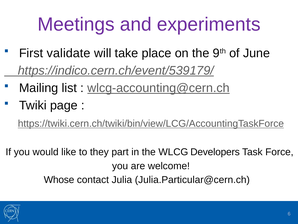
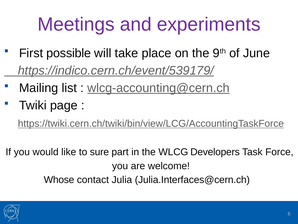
validate: validate -> possible (69, 53)
they: they -> sure (99, 152)
Julia.Particular@cern.ch: Julia.Particular@cern.ch -> Julia.Interfaces@cern.ch (192, 179)
